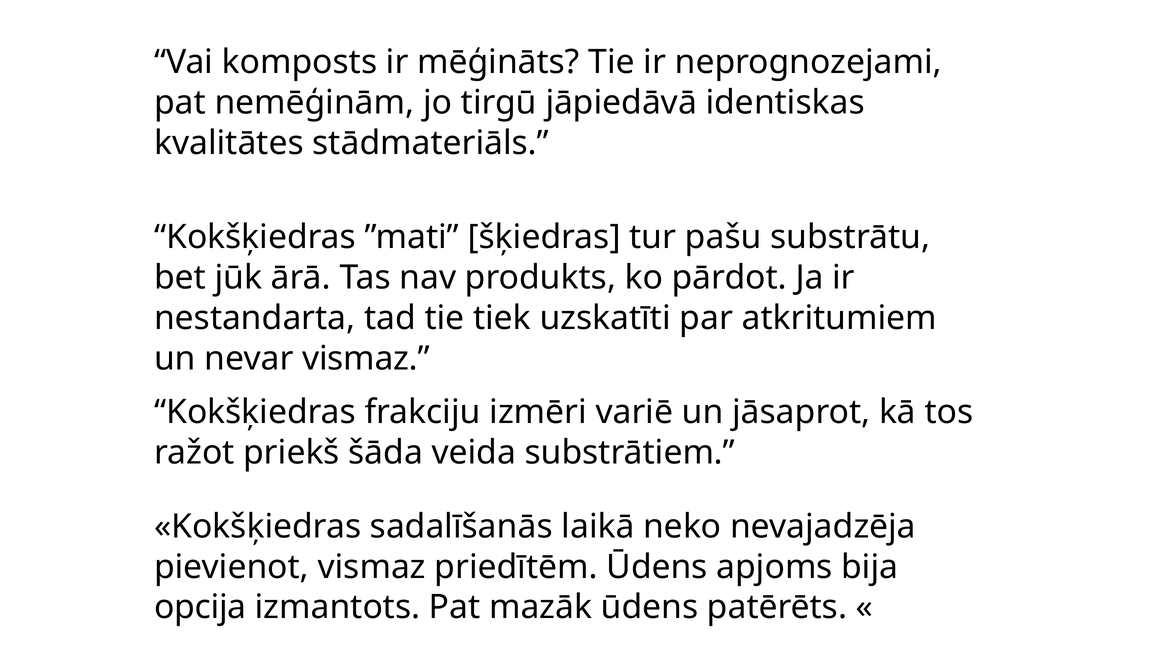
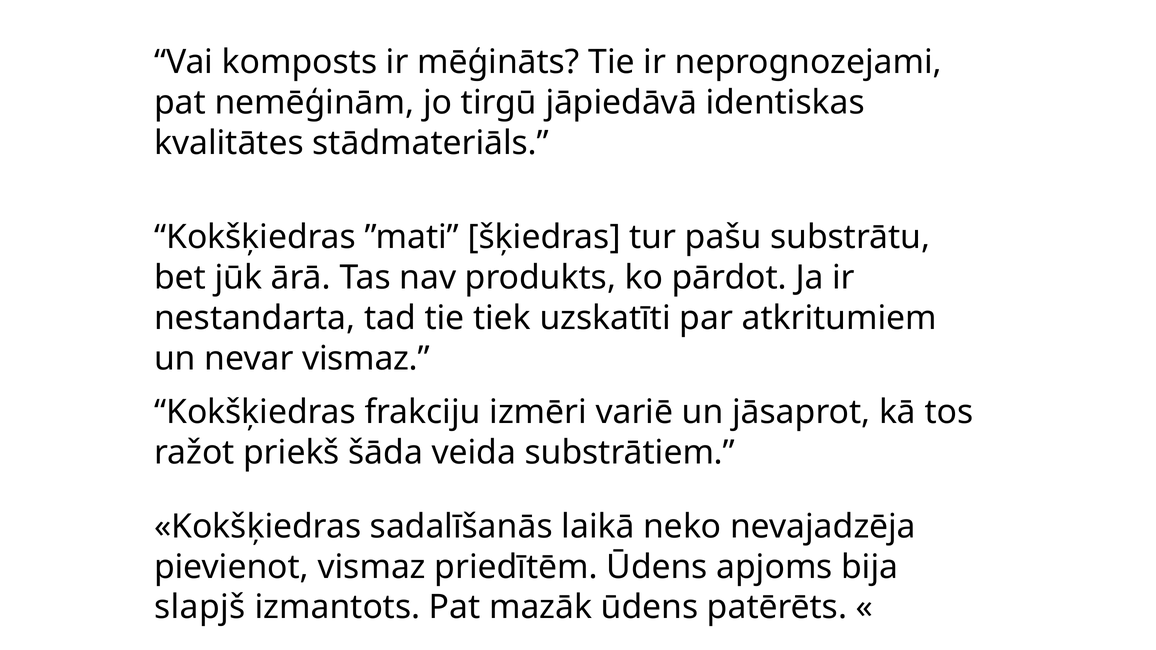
opcija: opcija -> slapjš (200, 608)
